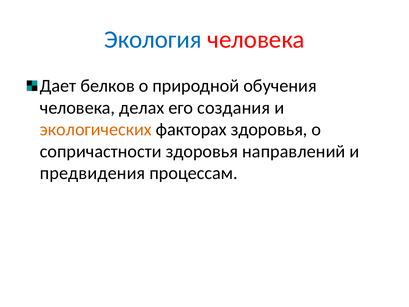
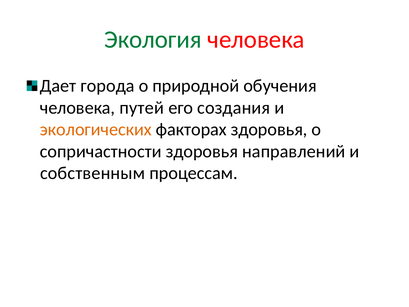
Экология colour: blue -> green (153, 40)
белков: белков -> города (108, 86)
делах: делах -> путей (142, 108)
предвидения: предвидения -> собственным (93, 173)
